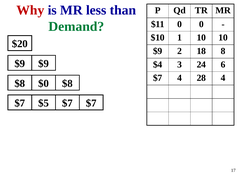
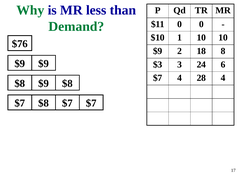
Why colour: red -> green (30, 10)
$20: $20 -> $76 (20, 44)
$4: $4 -> $3 (158, 65)
$8 $0: $0 -> $9 (44, 84)
$7 $5: $5 -> $8 (44, 103)
